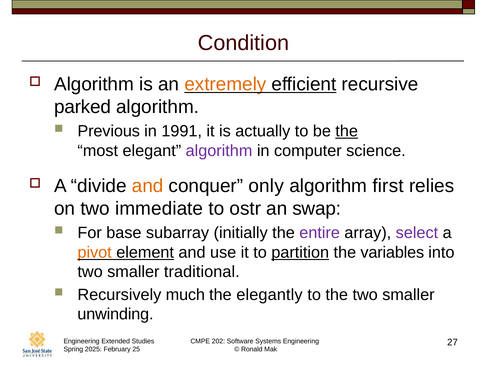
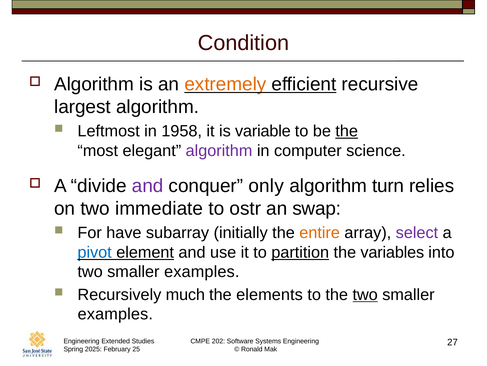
parked: parked -> largest (83, 107)
Previous: Previous -> Leftmost (109, 131)
1991: 1991 -> 1958 (182, 131)
actually: actually -> variable (263, 131)
and colour: orange -> purple (148, 185)
first: first -> turn (388, 185)
base: base -> have (124, 232)
entire colour: purple -> orange (320, 232)
pivot colour: orange -> blue (95, 252)
traditional: traditional -> examples (202, 271)
elegantly: elegantly -> elements (270, 294)
two underline: none -> present (365, 294)
unwinding: unwinding -> examples (115, 314)
